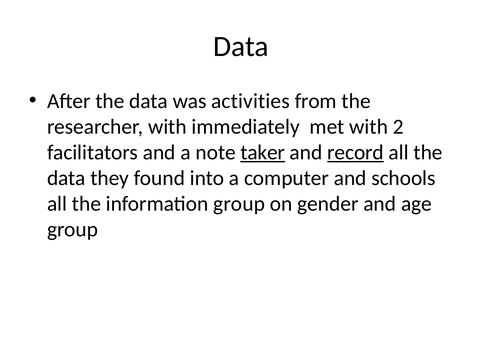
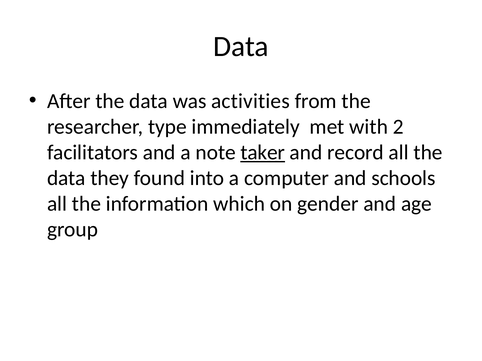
researcher with: with -> type (167, 127)
record underline: present -> none (356, 153)
information group: group -> which (239, 204)
